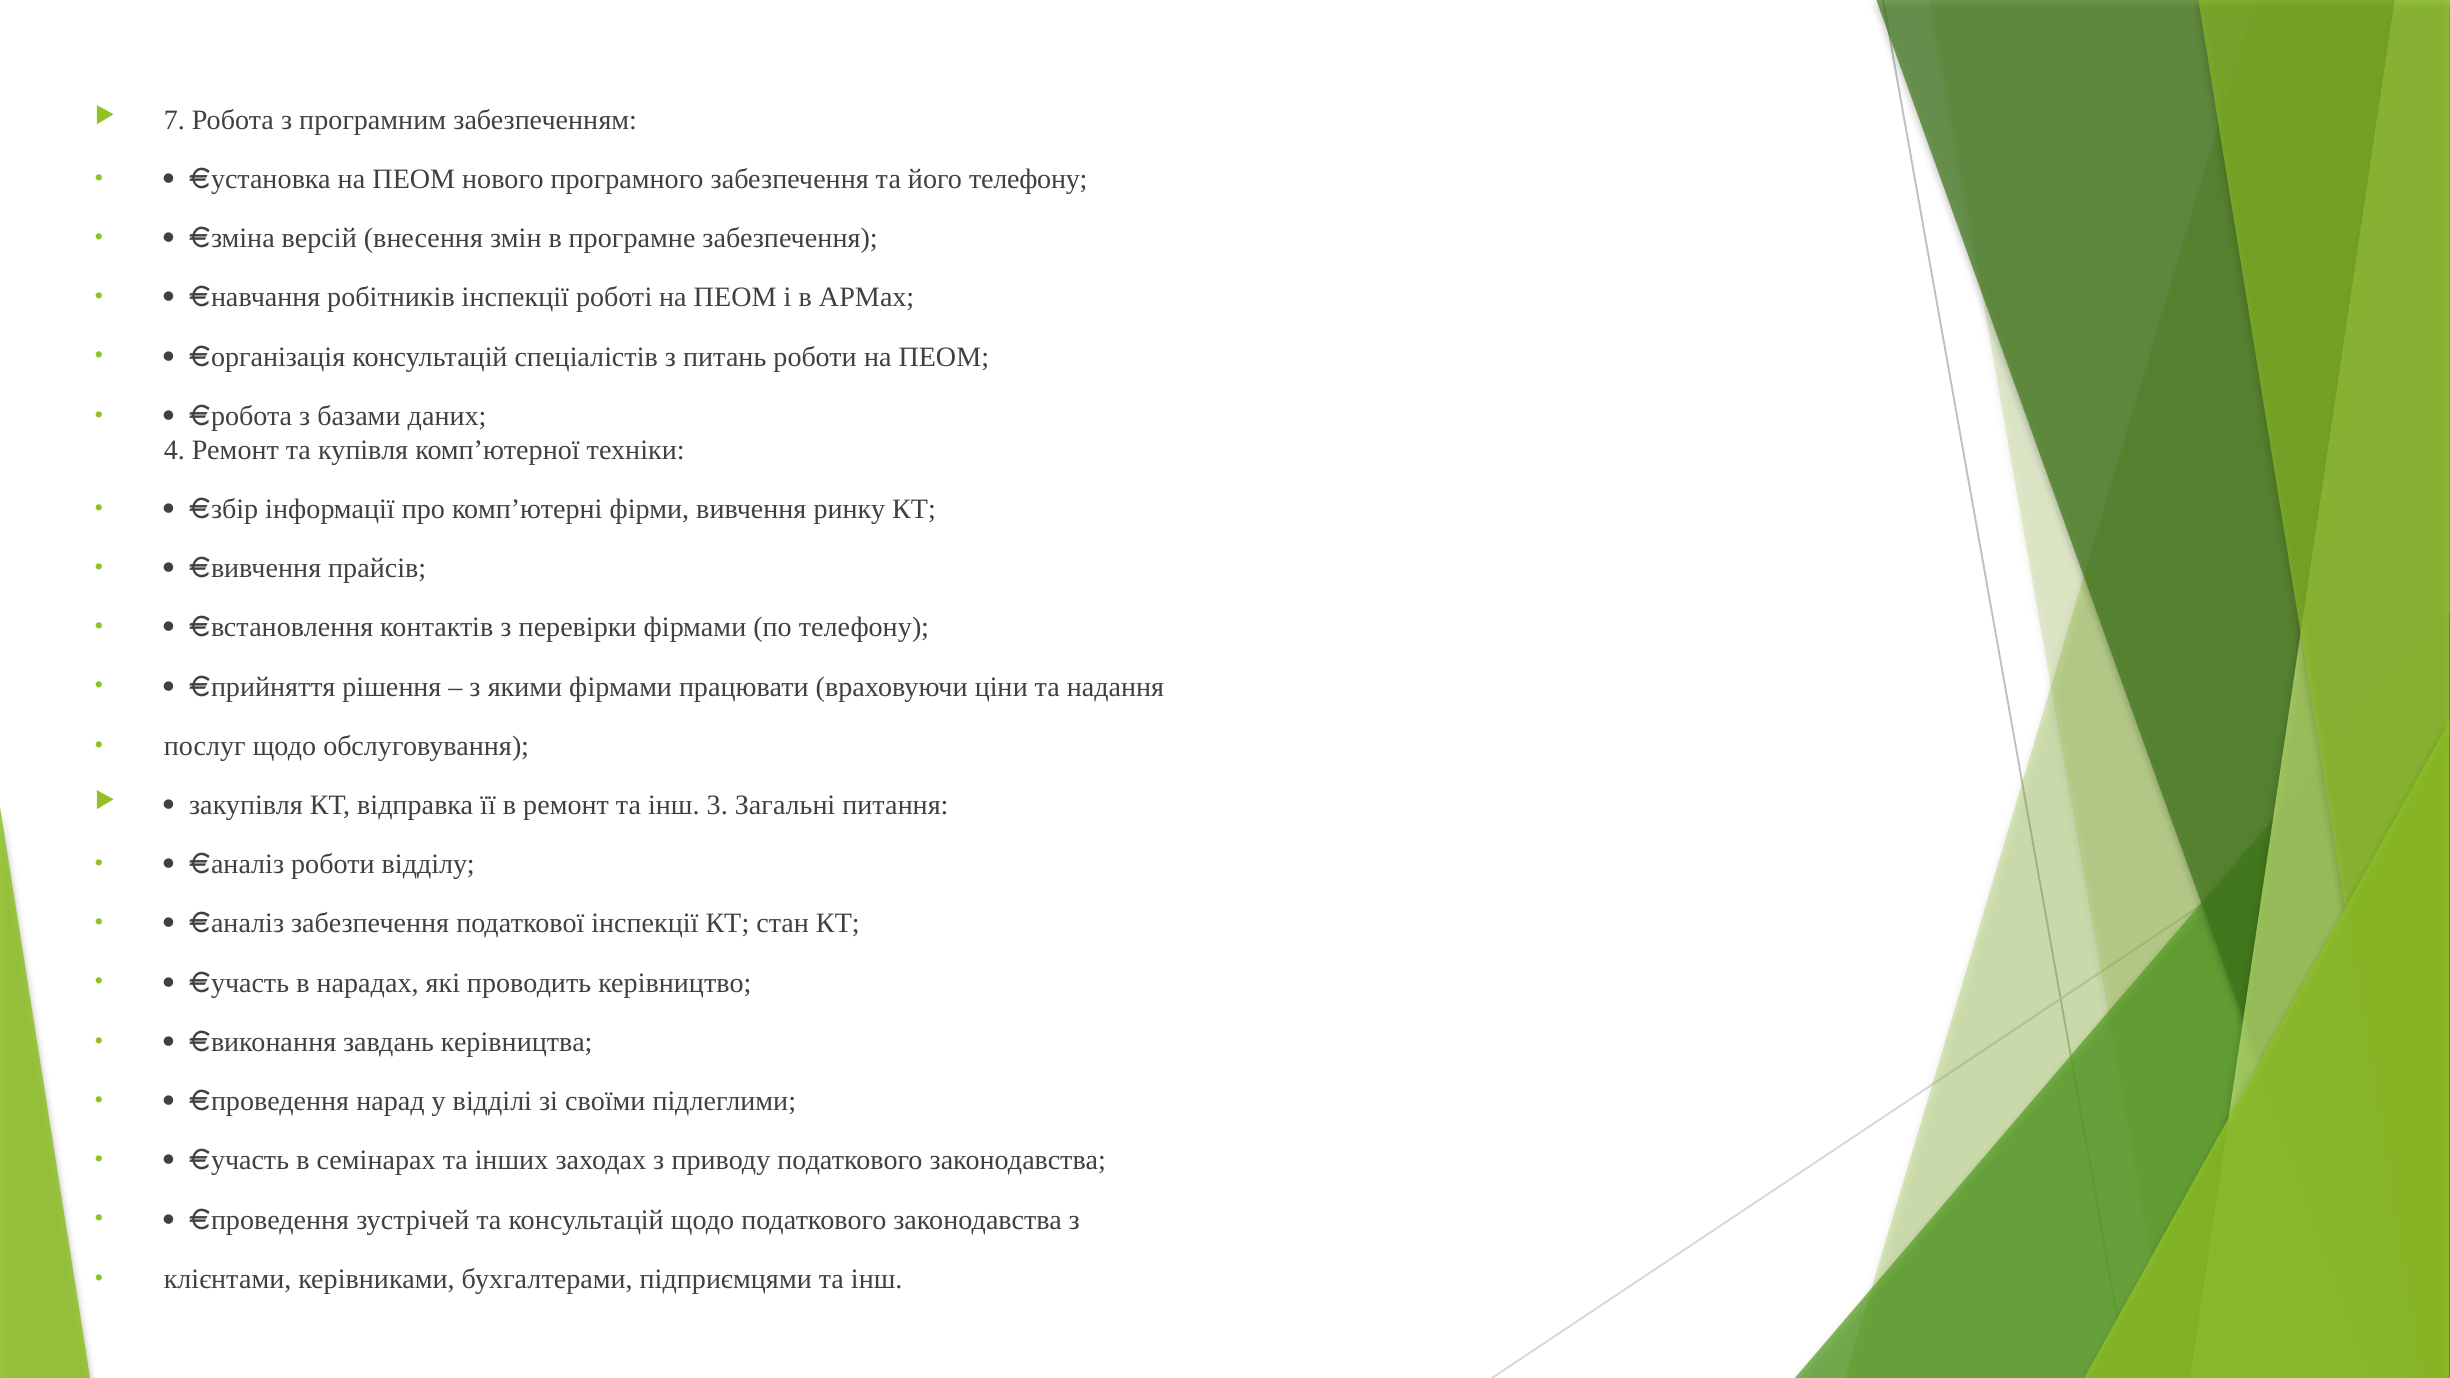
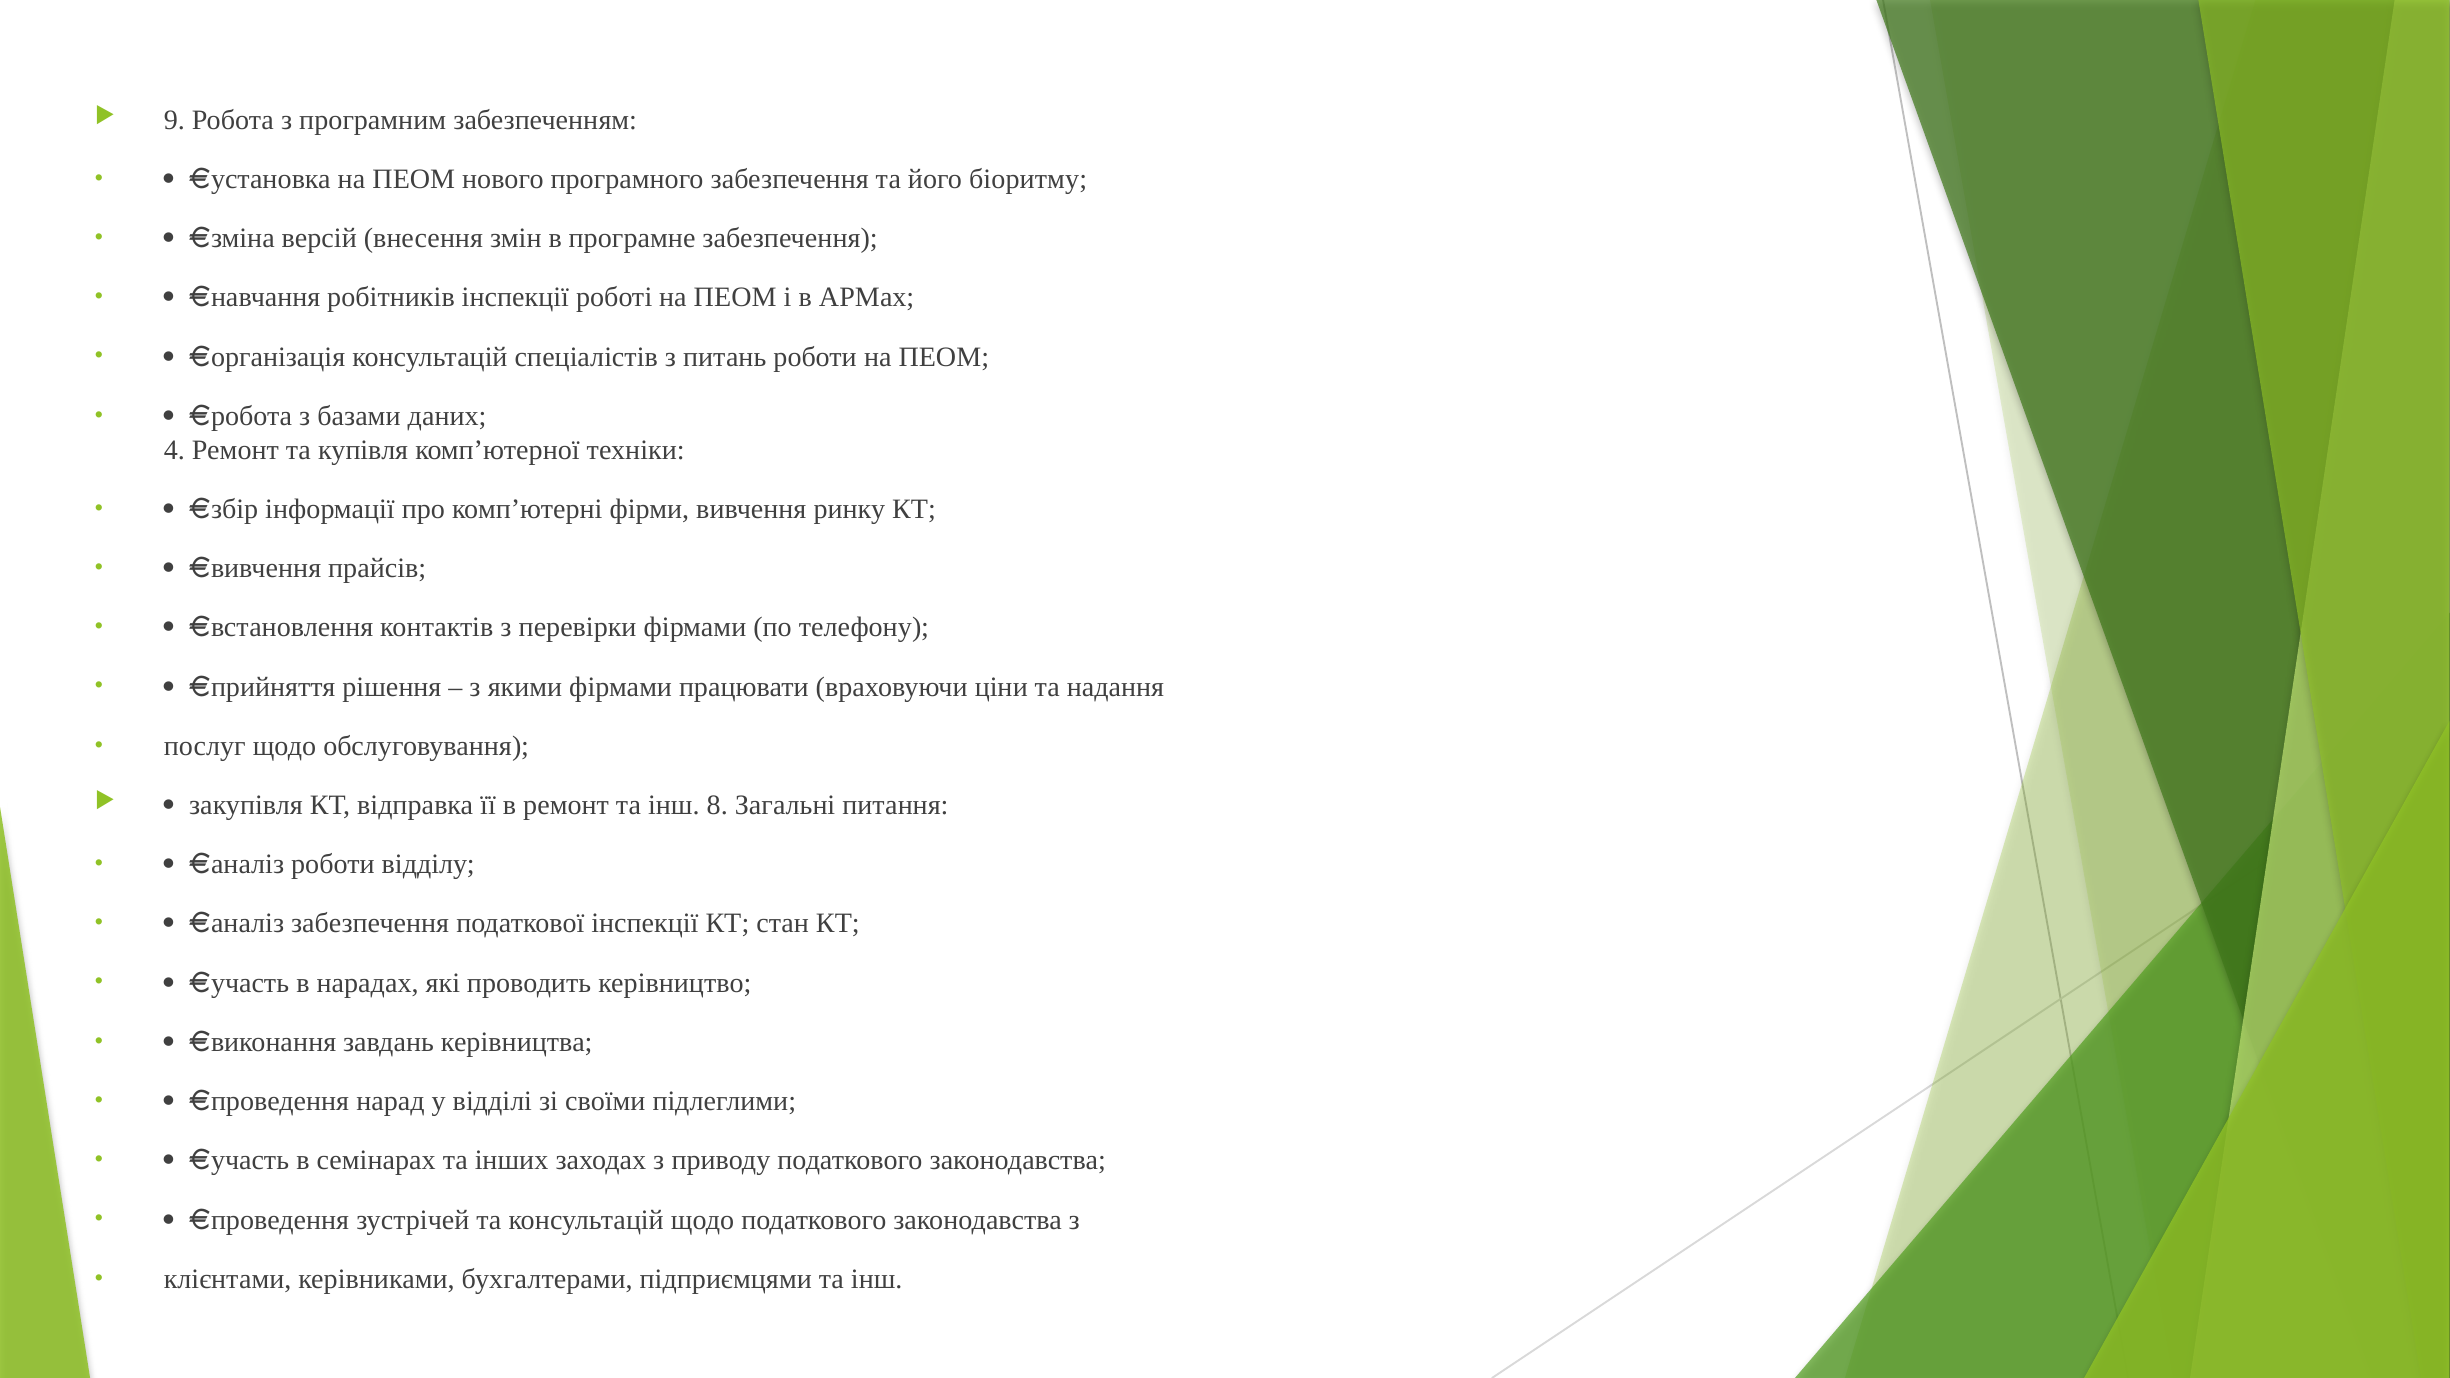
7: 7 -> 9 (174, 120)
його телефону: телефону -> біоритму (1028, 179)
3: 3 -> 8 (717, 805)
